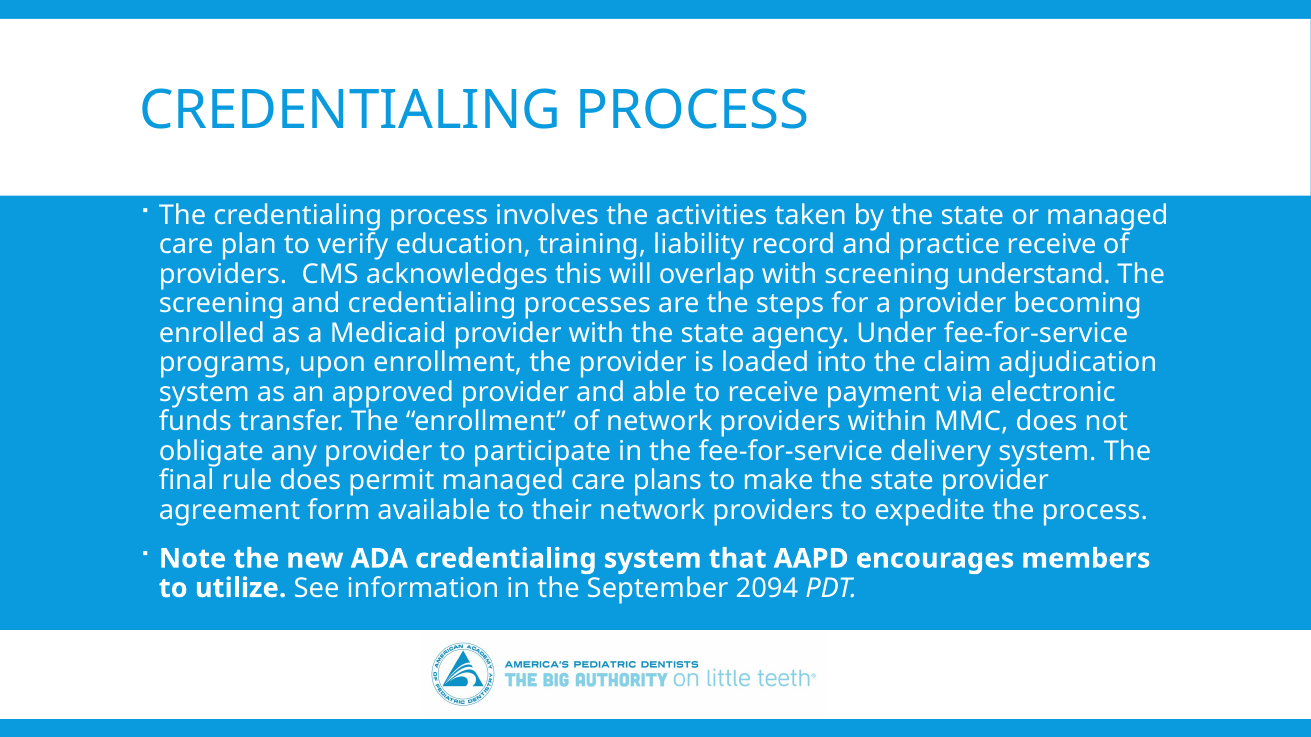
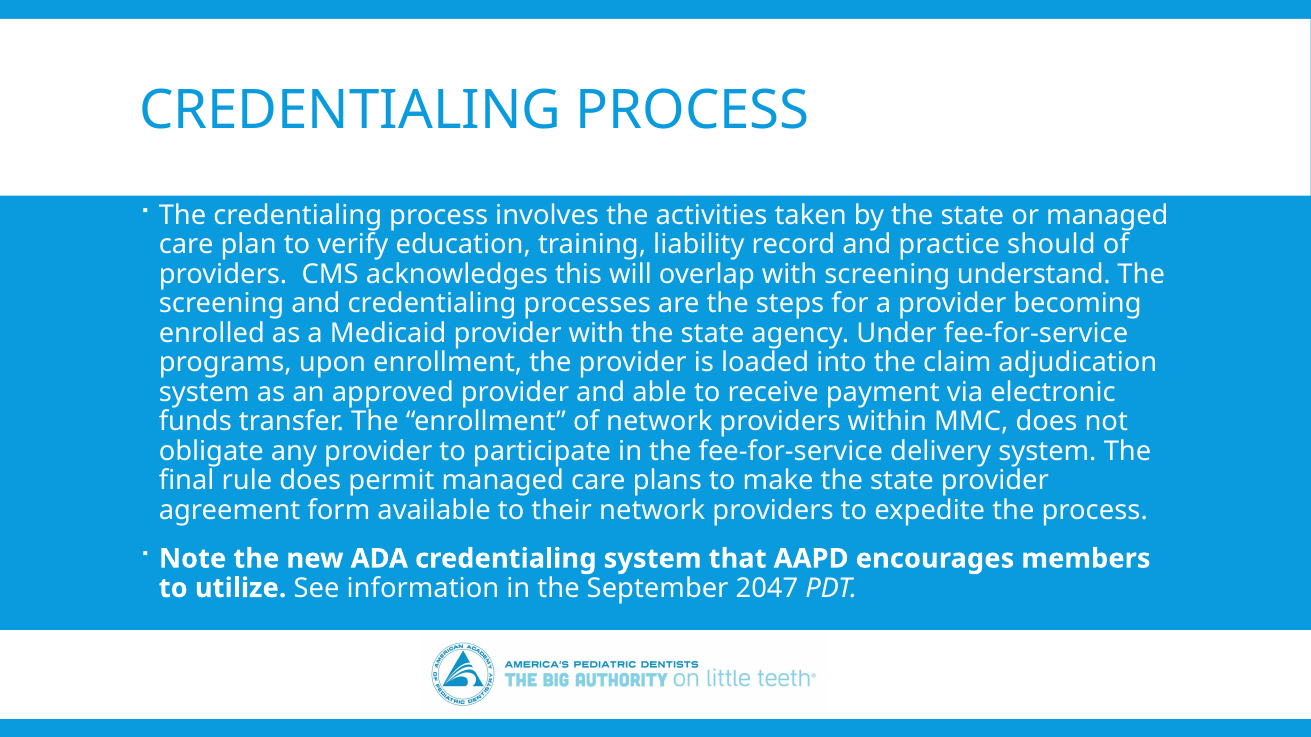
practice receive: receive -> should (1051, 245)
2094: 2094 -> 2047 (767, 588)
